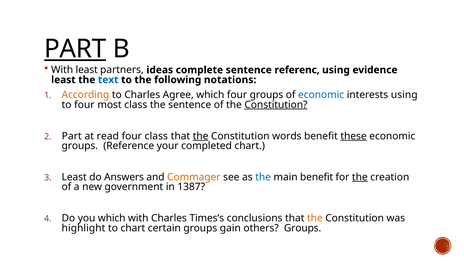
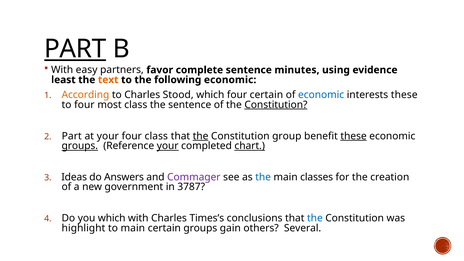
With least: least -> easy (87, 70)
ideas: ideas -> favor (160, 70)
referenc: referenc -> minutes (297, 70)
text colour: blue -> orange (108, 80)
following notations: notations -> economic (230, 80)
Agree: Agree -> Stood (178, 95)
four groups: groups -> certain (266, 95)
interests using: using -> these (404, 95)
at read: read -> your (108, 136)
words: words -> group (287, 136)
groups underline: none -> present (80, 146)
your underline: none -> present (168, 146)
chart underline: none -> present (250, 146)
Least: Least -> Ideas (74, 177)
Commager colour: orange -> purple (194, 177)
main benefit: benefit -> classes (317, 177)
the underline: present -> none (360, 177)
1387: 1387 -> 3787 (191, 187)
the colour: orange -> blue (315, 218)
to chart: chart -> main (133, 228)
others Groups: Groups -> Several (303, 228)
